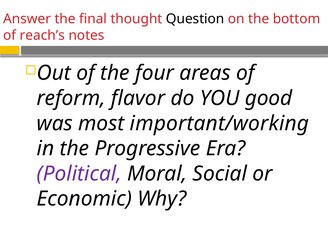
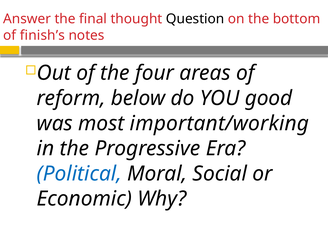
reach’s: reach’s -> finish’s (42, 35)
flavor: flavor -> below (138, 98)
Political colour: purple -> blue (79, 174)
